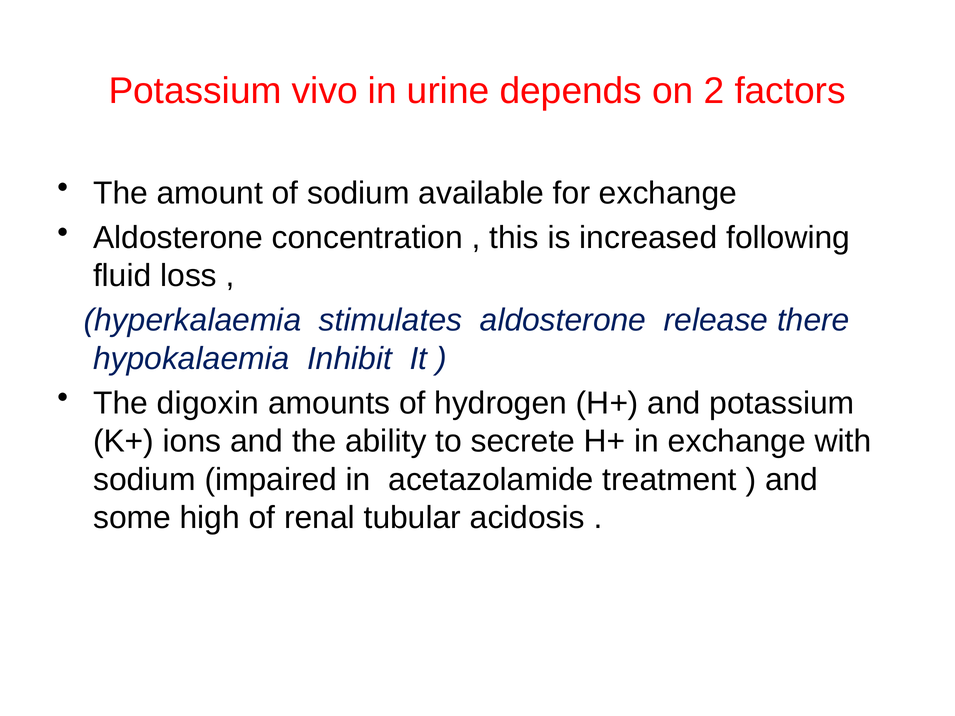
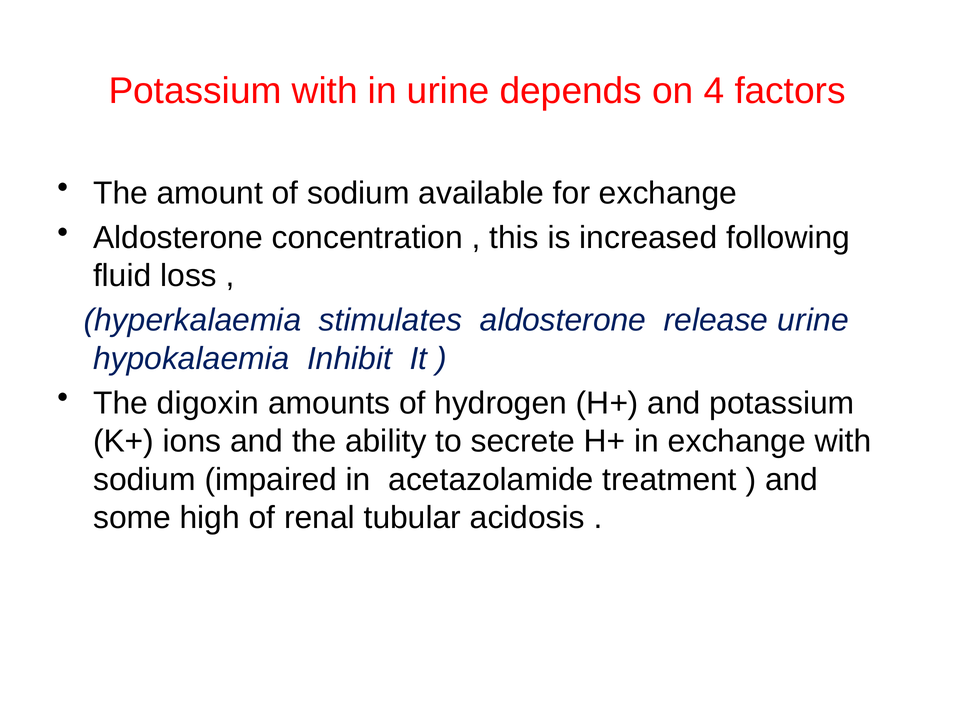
Potassium vivo: vivo -> with (325, 91)
2: 2 -> 4 (714, 91)
release there: there -> urine (813, 321)
